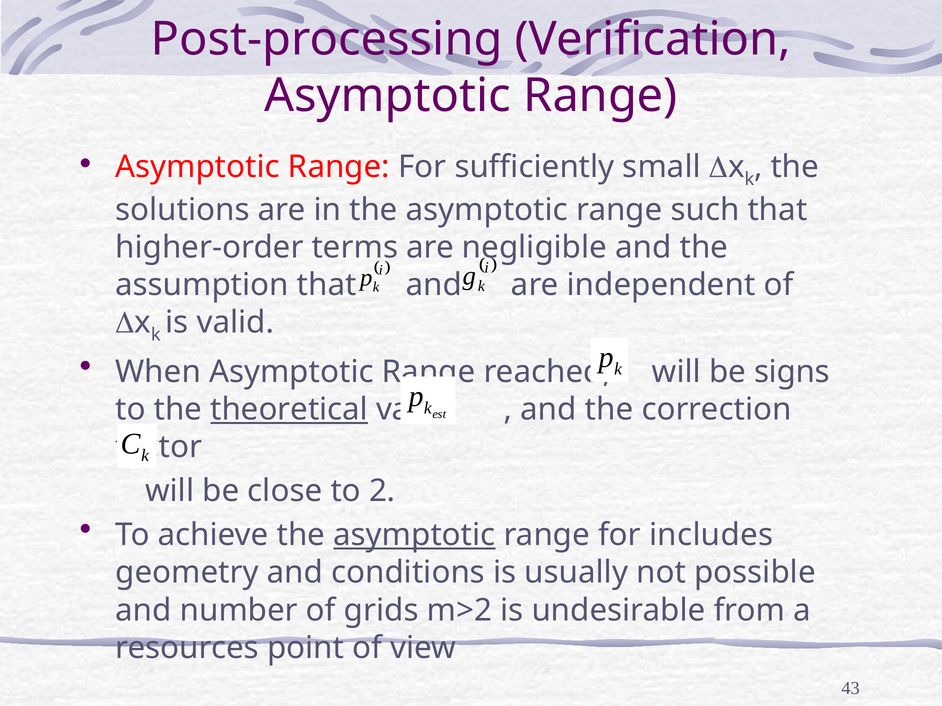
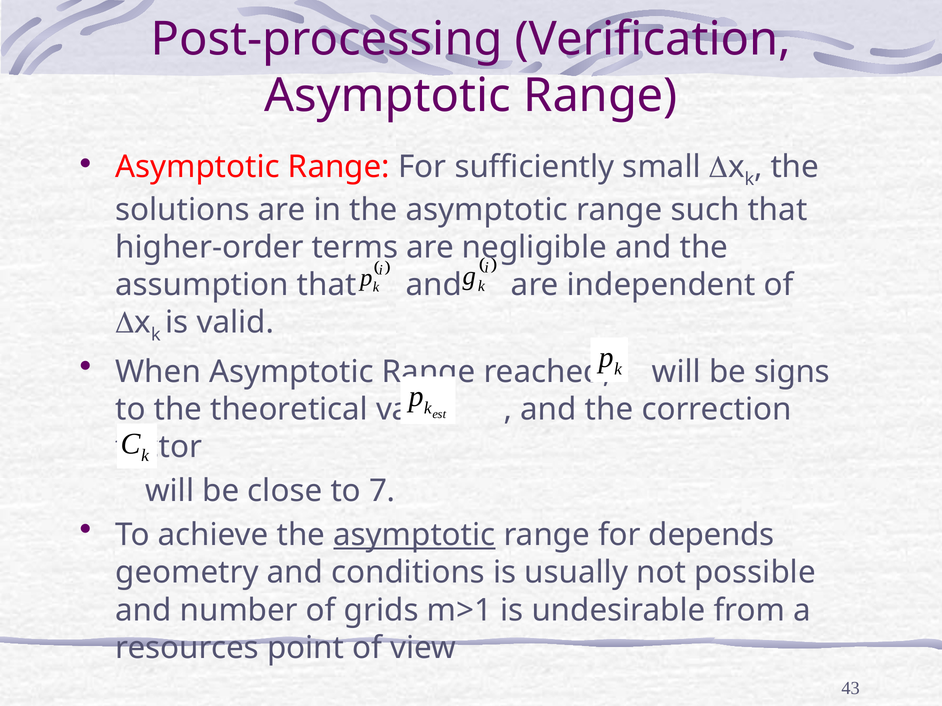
theoretical underline: present -> none (289, 410)
2: 2 -> 7 (382, 491)
includes: includes -> depends (711, 535)
m>2: m>2 -> m>1 (459, 611)
